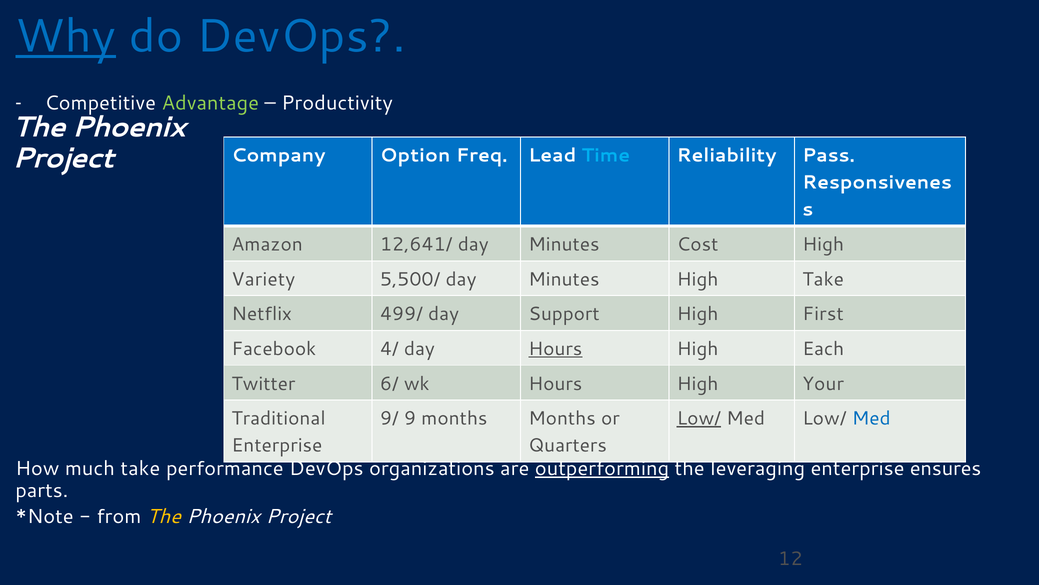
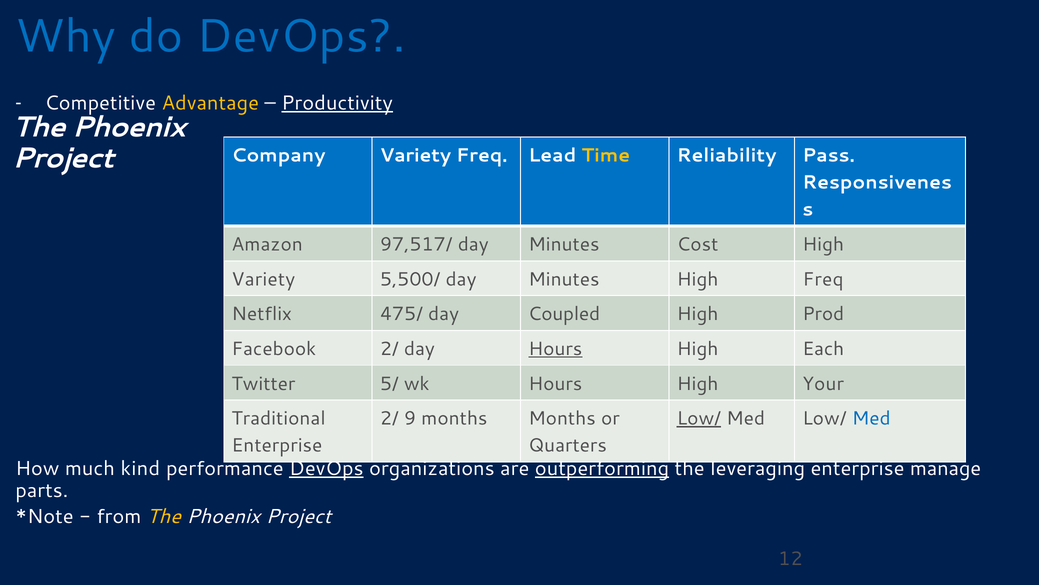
Why underline: present -> none (66, 36)
Advantage colour: light green -> yellow (210, 103)
Productivity underline: none -> present (337, 103)
Company Option: Option -> Variety (415, 155)
Time colour: light blue -> yellow (606, 155)
12,641/: 12,641/ -> 97,517/ (416, 244)
High Take: Take -> Freq (823, 279)
499/: 499/ -> 475/ (401, 314)
Support: Support -> Coupled (564, 314)
First: First -> Prod (823, 314)
Facebook 4/: 4/ -> 2/ (389, 349)
6/: 6/ -> 5/ (389, 383)
9/: 9/ -> 2/ (389, 418)
much take: take -> kind (140, 468)
DevOps underline: none -> present (326, 468)
ensures: ensures -> manage (946, 468)
